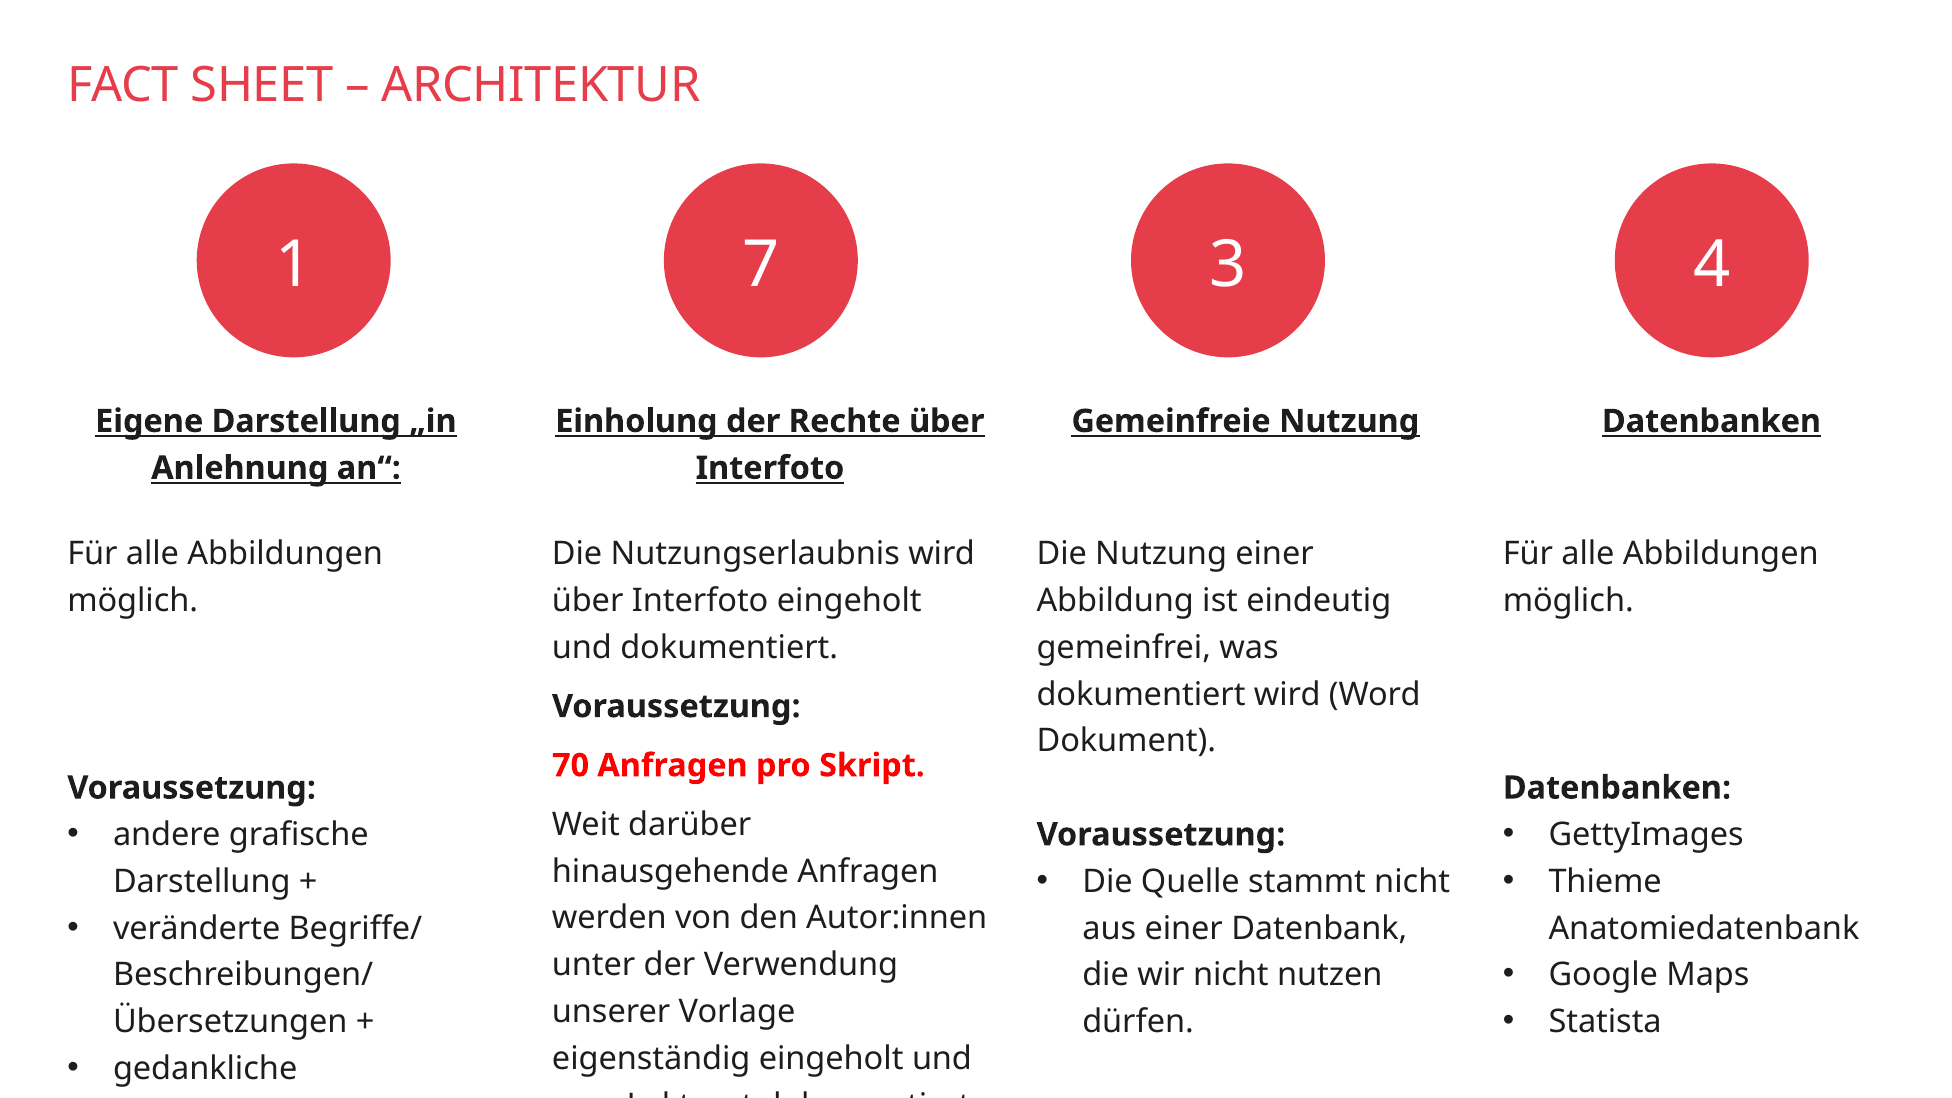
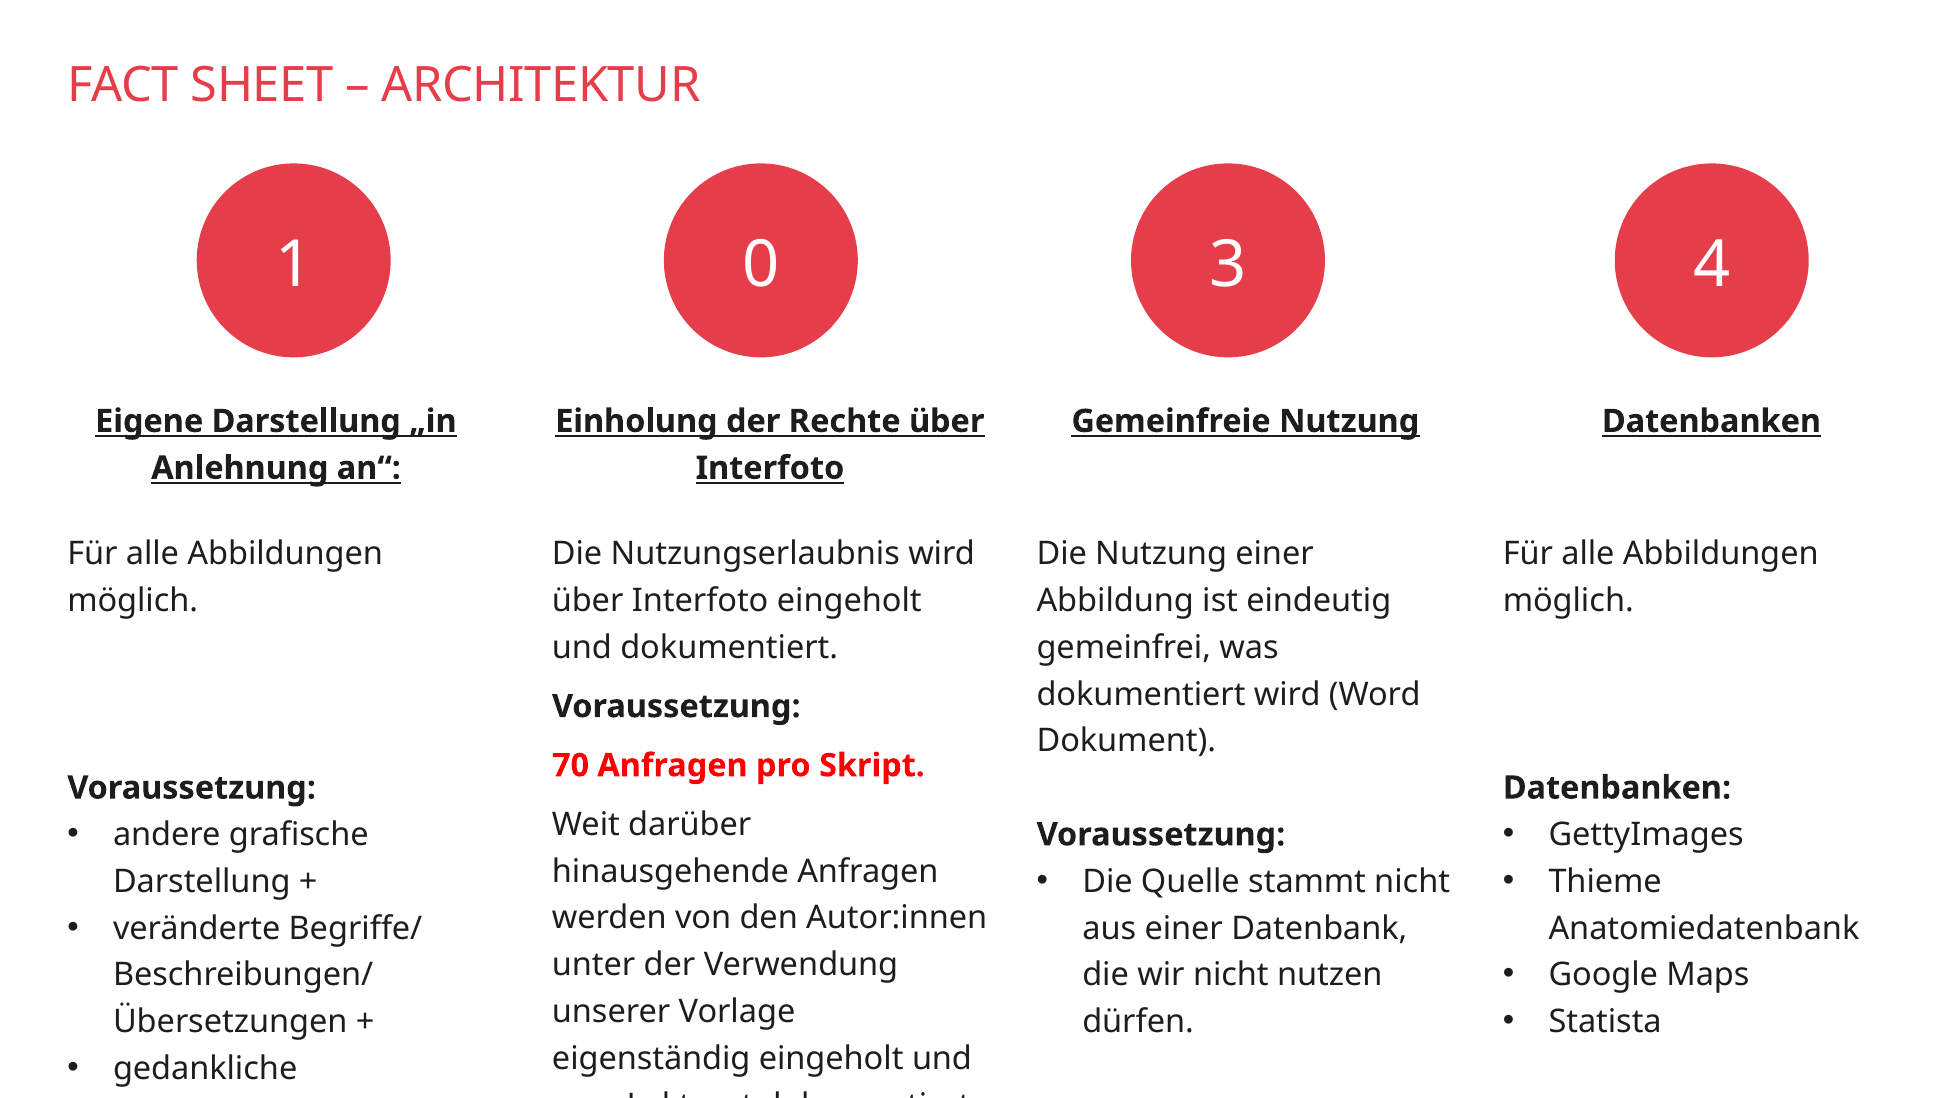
7: 7 -> 0 (761, 265)
